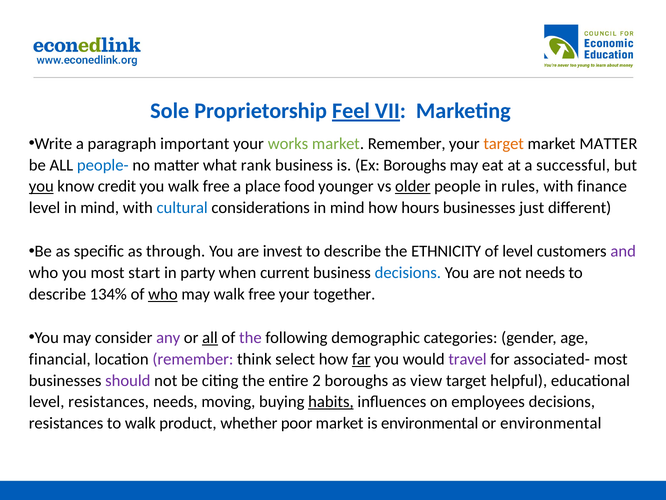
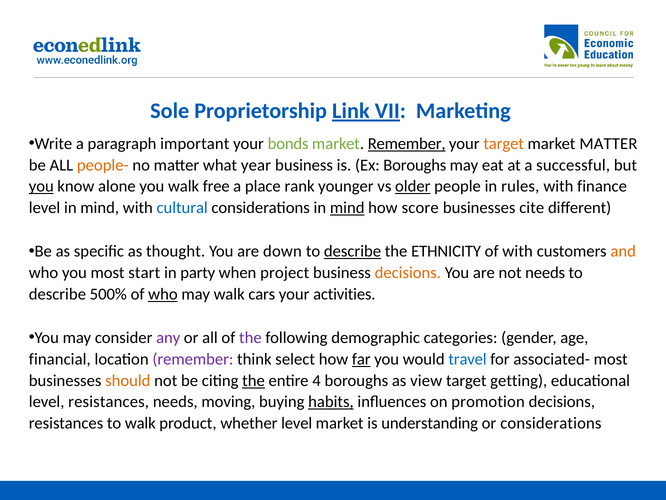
Feel: Feel -> Link (351, 111)
works: works -> bonds (288, 144)
Remember underline: none -> present (407, 144)
people- colour: blue -> orange (103, 165)
rank: rank -> year (256, 165)
credit: credit -> alone (117, 186)
food: food -> rank (300, 186)
mind underline: none -> present (347, 208)
hours: hours -> score (420, 208)
just: just -> cite (532, 208)
through: through -> thought (176, 251)
invest: invest -> down (282, 251)
describe underline: none -> present (353, 251)
of level: level -> with (518, 251)
and colour: purple -> orange (623, 251)
current: current -> project (285, 273)
decisions colour: blue -> orange (408, 273)
134%: 134% -> 500% (108, 294)
may walk free: free -> cars (262, 294)
together: together -> activities (344, 294)
all underline: present -> none (210, 337)
travel colour: purple -> blue (468, 359)
should colour: purple -> orange (128, 380)
the underline: none -> present (254, 380)
2: 2 -> 4 (317, 380)
helpful: helpful -> getting (519, 380)
employees: employees -> promotion (488, 402)
whether poor: poor -> level (297, 423)
is environmental: environmental -> understanding (430, 423)
or environmental: environmental -> considerations (551, 423)
